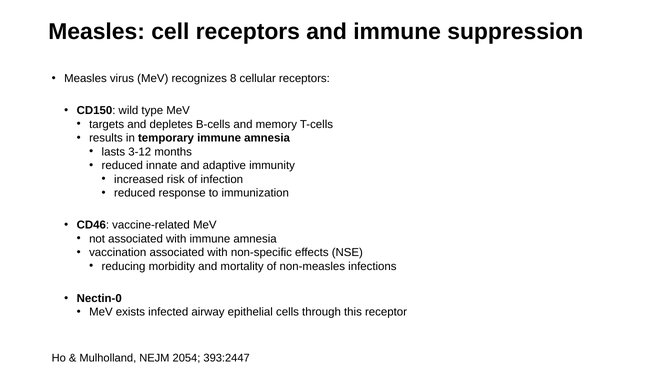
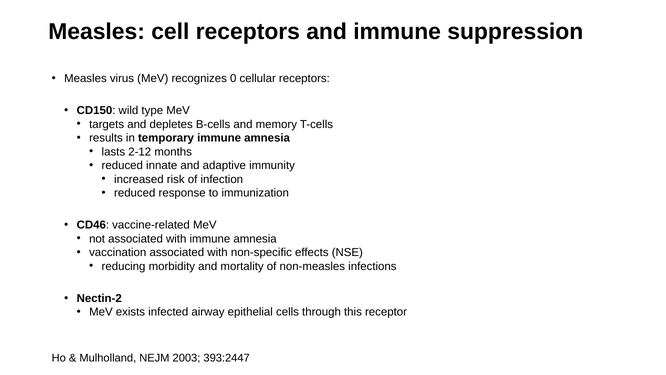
8: 8 -> 0 (233, 78)
3-12: 3-12 -> 2-12 (140, 152)
Nectin-0: Nectin-0 -> Nectin-2 (99, 298)
2054: 2054 -> 2003 (186, 358)
